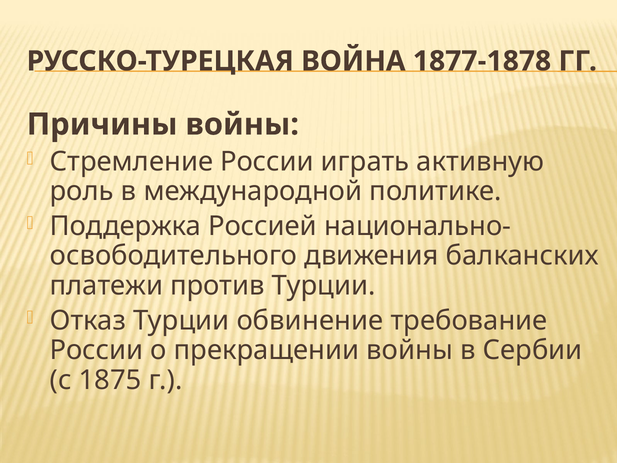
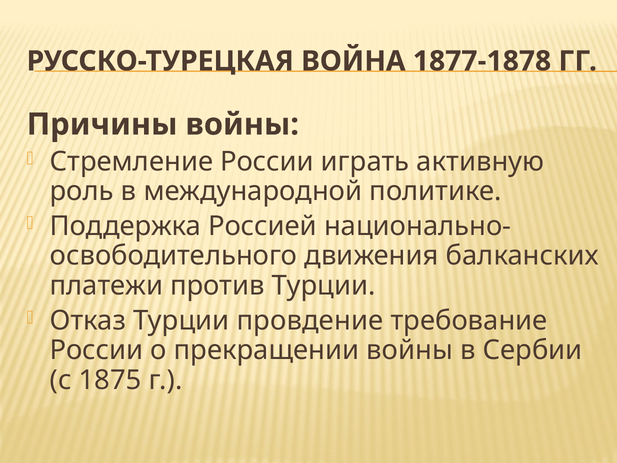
обвинение: обвинение -> провдение (310, 321)
